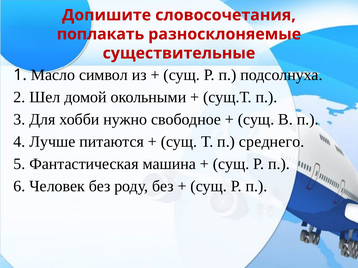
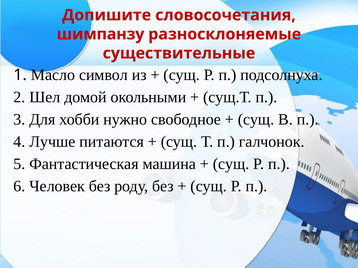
поплакать: поплакать -> шимпанзу (101, 34)
среднего: среднего -> галчонок (272, 142)
